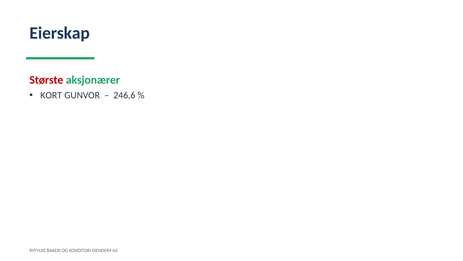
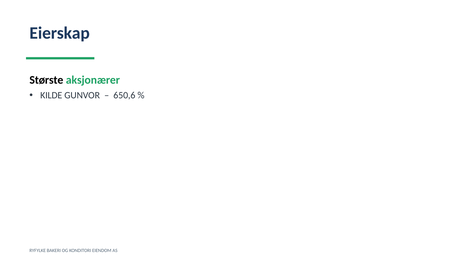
Største colour: red -> black (46, 80)
KORT: KORT -> KILDE (51, 95)
246,6: 246,6 -> 650,6 (124, 95)
